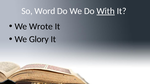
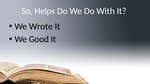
Word: Word -> Helps (45, 11)
With underline: present -> none (106, 11)
Glory: Glory -> Good (39, 39)
